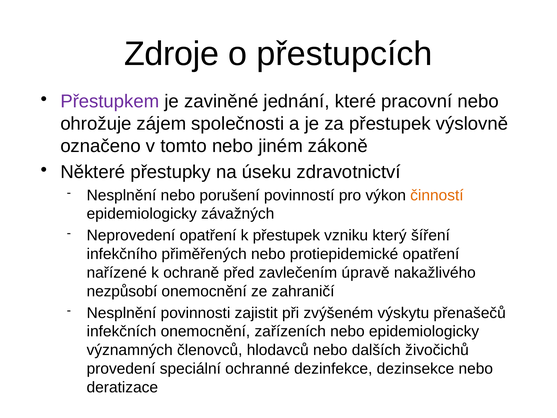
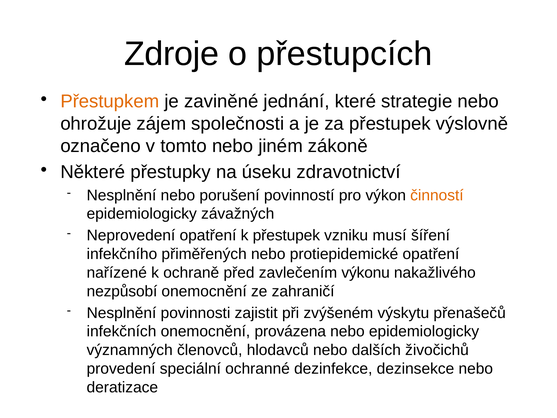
Přestupkem colour: purple -> orange (110, 101)
pracovní: pracovní -> strategie (417, 101)
který: který -> musí (390, 235)
úpravě: úpravě -> výkonu (366, 273)
zařízeních: zařízeních -> provázena (290, 331)
